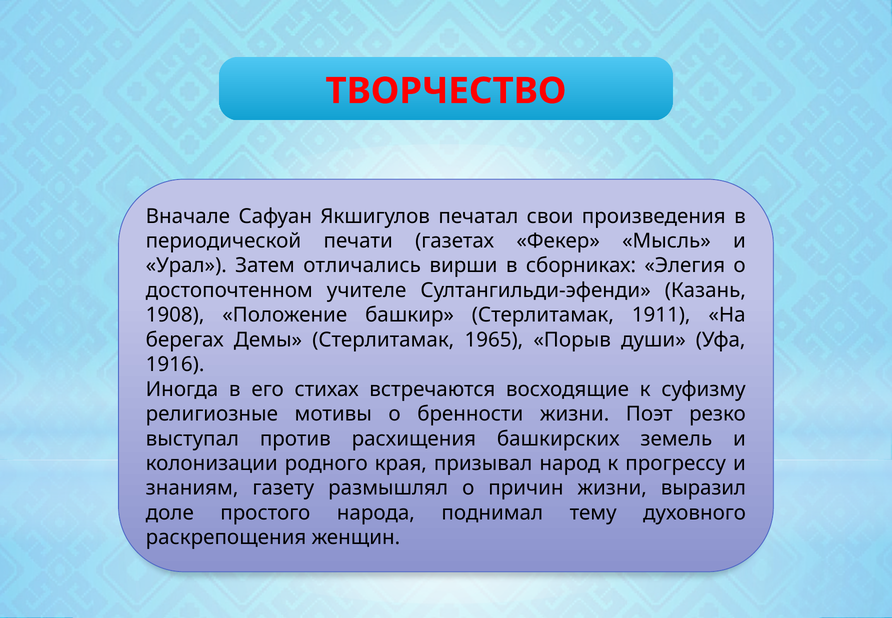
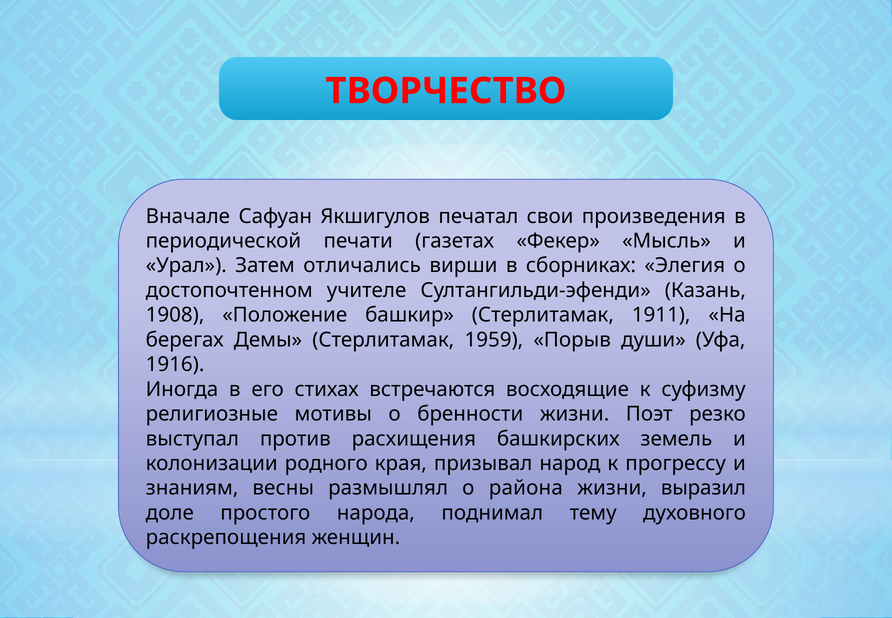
1965: 1965 -> 1959 (494, 340)
газету: газету -> весны (283, 488)
причин: причин -> района (526, 488)
